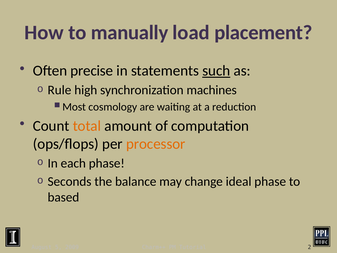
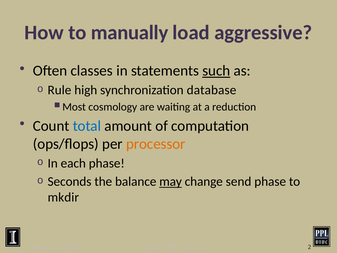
placement: placement -> aggressive (263, 33)
precise: precise -> classes (92, 71)
machines: machines -> database (212, 90)
total colour: orange -> blue (87, 126)
may underline: none -> present (171, 181)
ideal: ideal -> send (239, 181)
based: based -> mkdir (63, 197)
